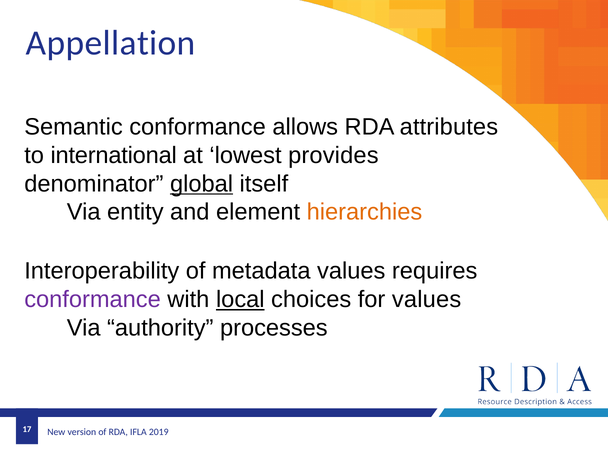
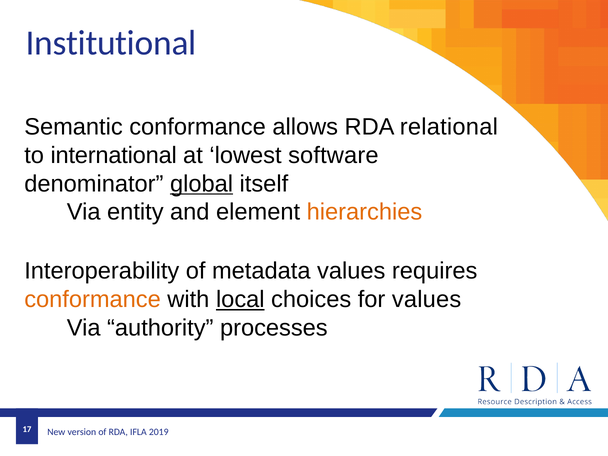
Appellation: Appellation -> Institutional (111, 43)
attributes: attributes -> relational (449, 127)
provides: provides -> software (333, 155)
conformance colour: purple -> orange (93, 299)
